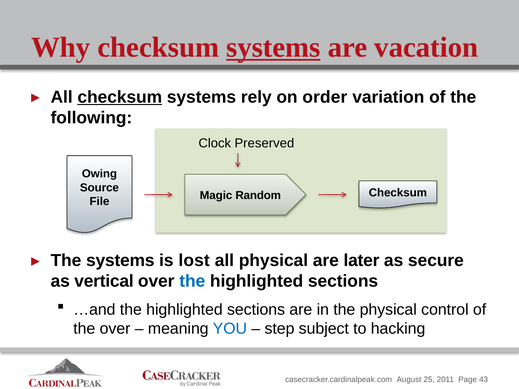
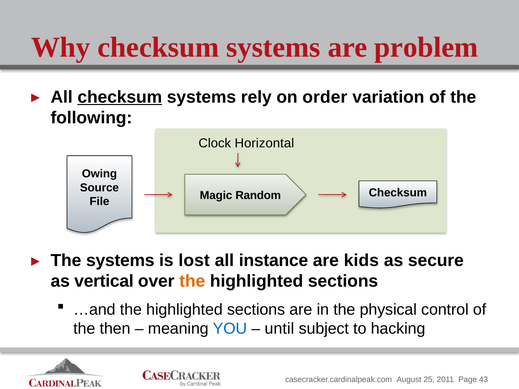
systems underline: present -> none (273, 47)
vacation: vacation -> problem (426, 47)
Preserved: Preserved -> Horizontal (264, 143)
all physical: physical -> instance (274, 261)
later: later -> kids (361, 261)
the colour: blue -> orange (192, 281)
the over: over -> then (115, 329)
step: step -> until (279, 329)
